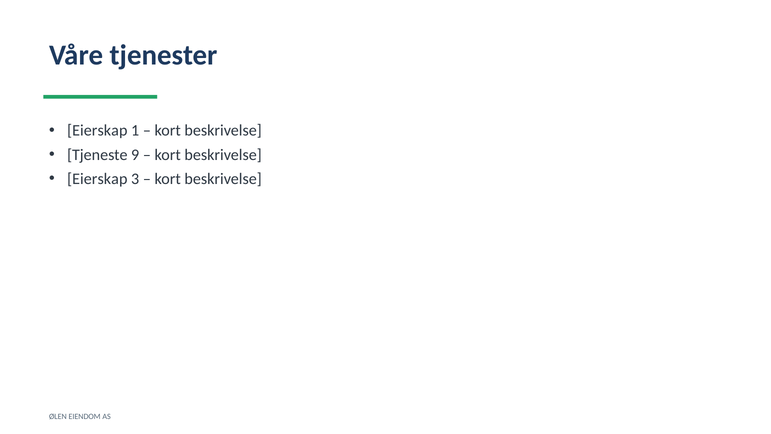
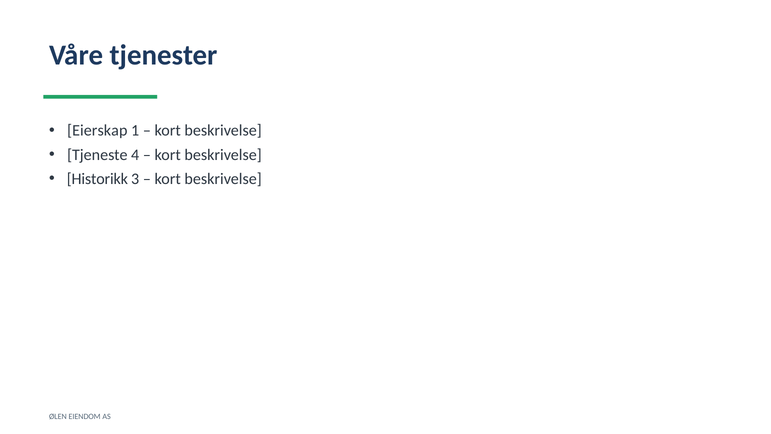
9: 9 -> 4 (135, 155)
Eierskap: Eierskap -> Historikk (97, 179)
